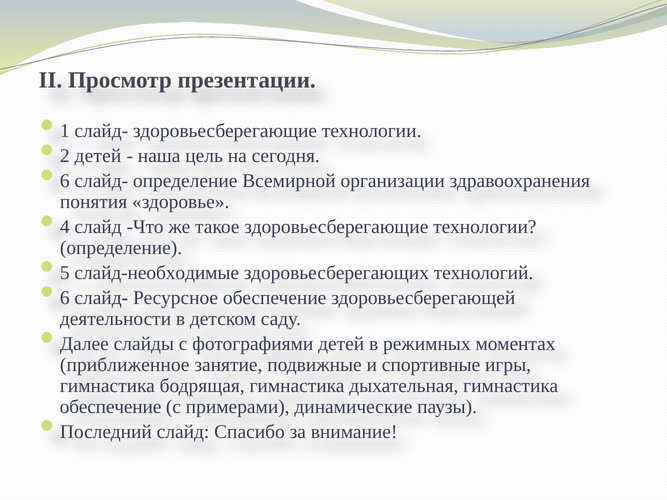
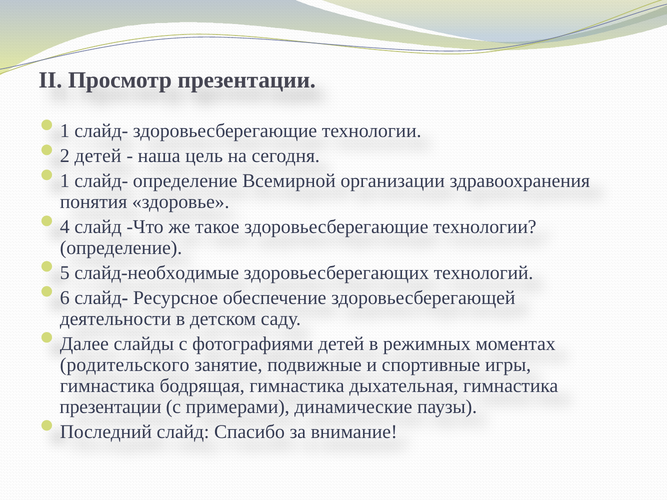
6: 6 -> 1 (65, 181)
приближенное: приближенное -> родительского (125, 365)
обеспечение: обеспечение -> презентации (111, 407)
